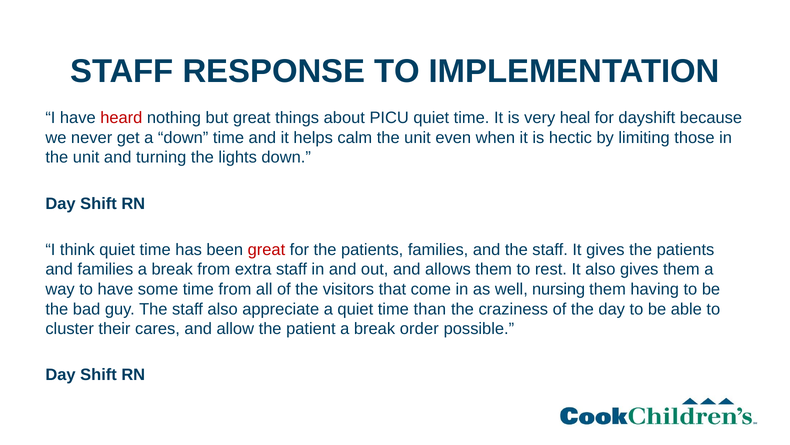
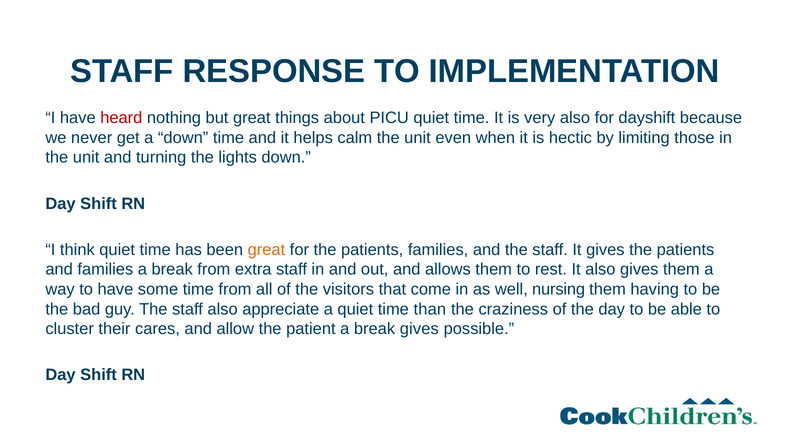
very heal: heal -> also (575, 118)
great colour: red -> orange (266, 249)
break order: order -> gives (419, 328)
